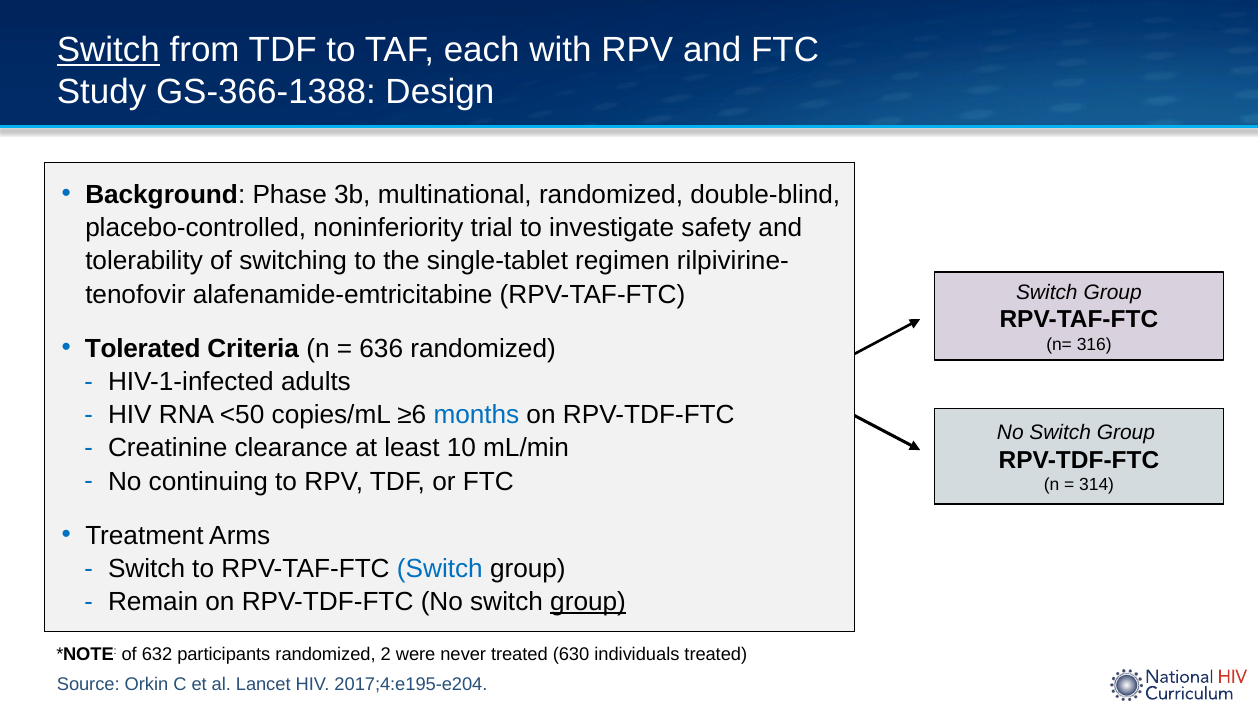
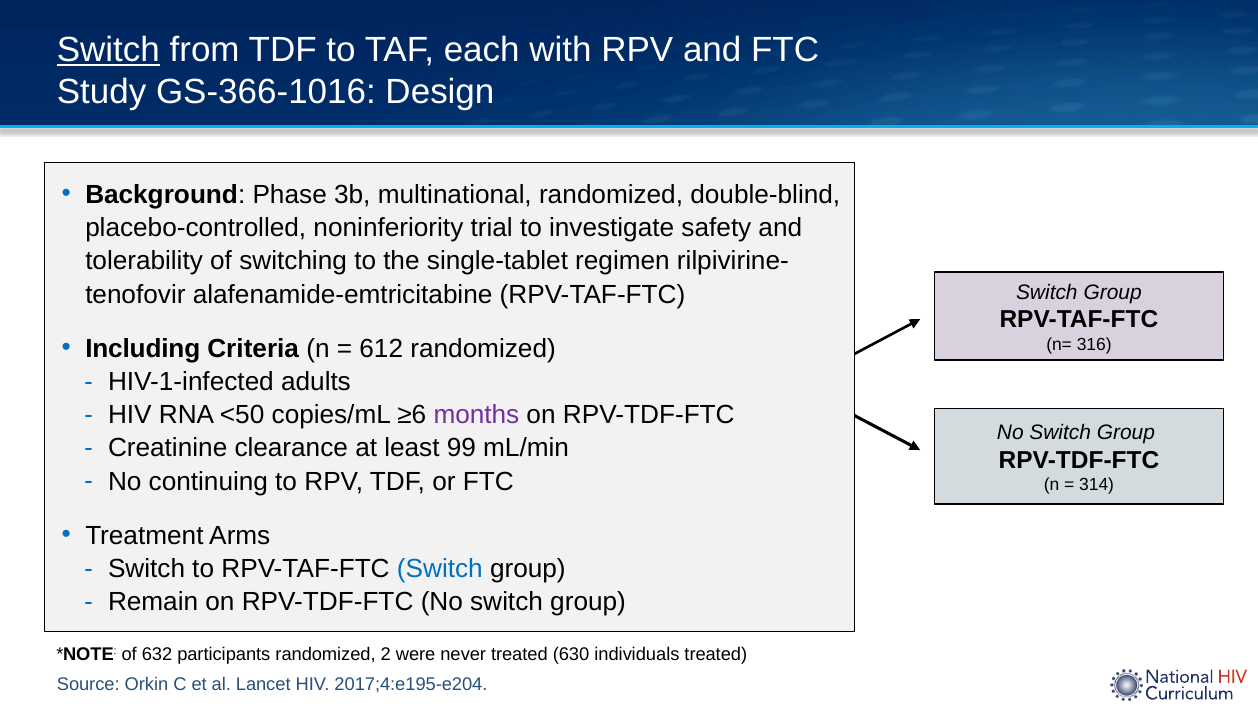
GS-366-1388: GS-366-1388 -> GS-366-1016 (266, 92)
Tolerated: Tolerated -> Including (143, 348)
636: 636 -> 612 (381, 348)
months colour: blue -> purple (476, 415)
10: 10 -> 99 (461, 448)
group underline: present -> none (588, 602)
